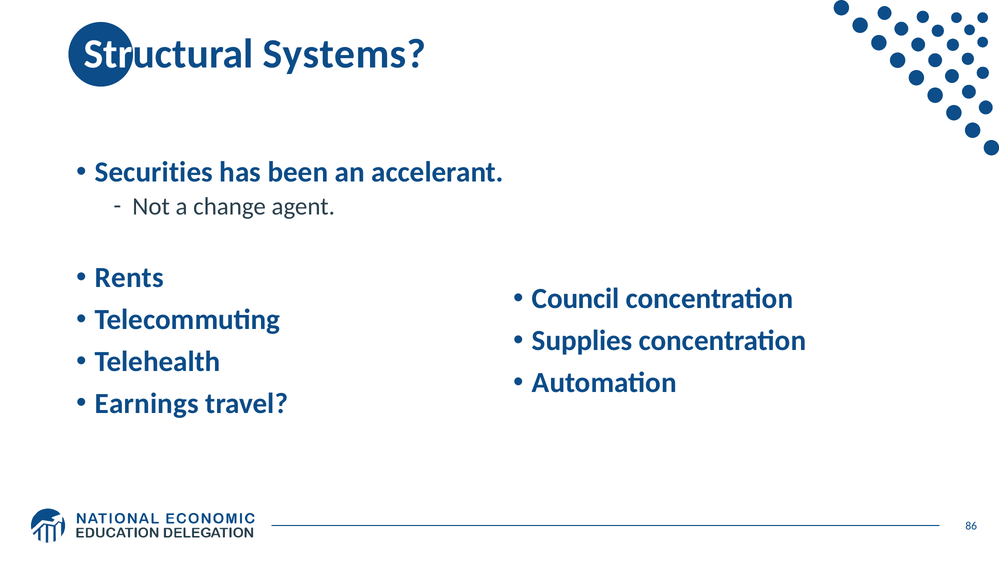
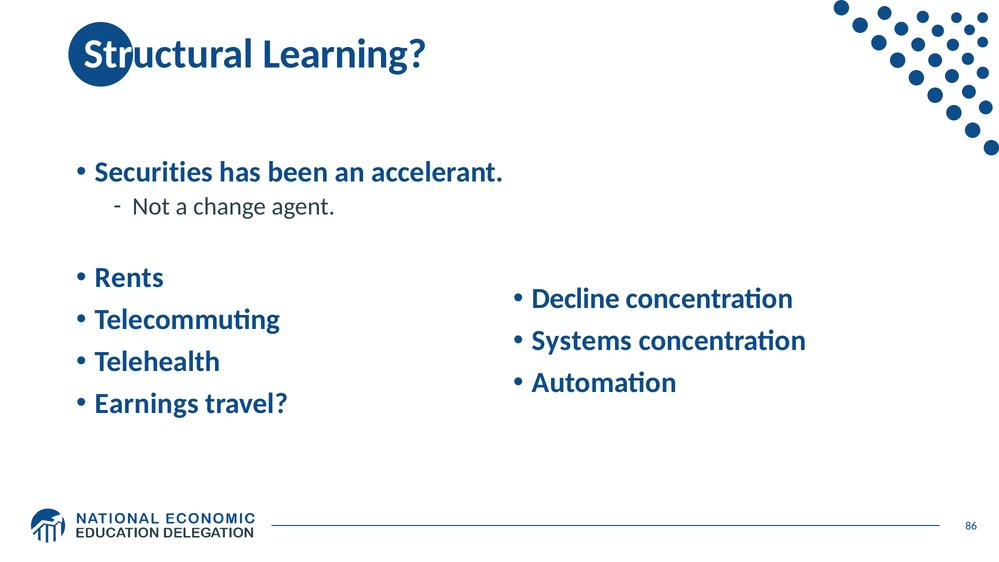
Systems: Systems -> Learning (345, 54)
Council: Council -> Decline (576, 299)
Supplies: Supplies -> Systems (582, 341)
